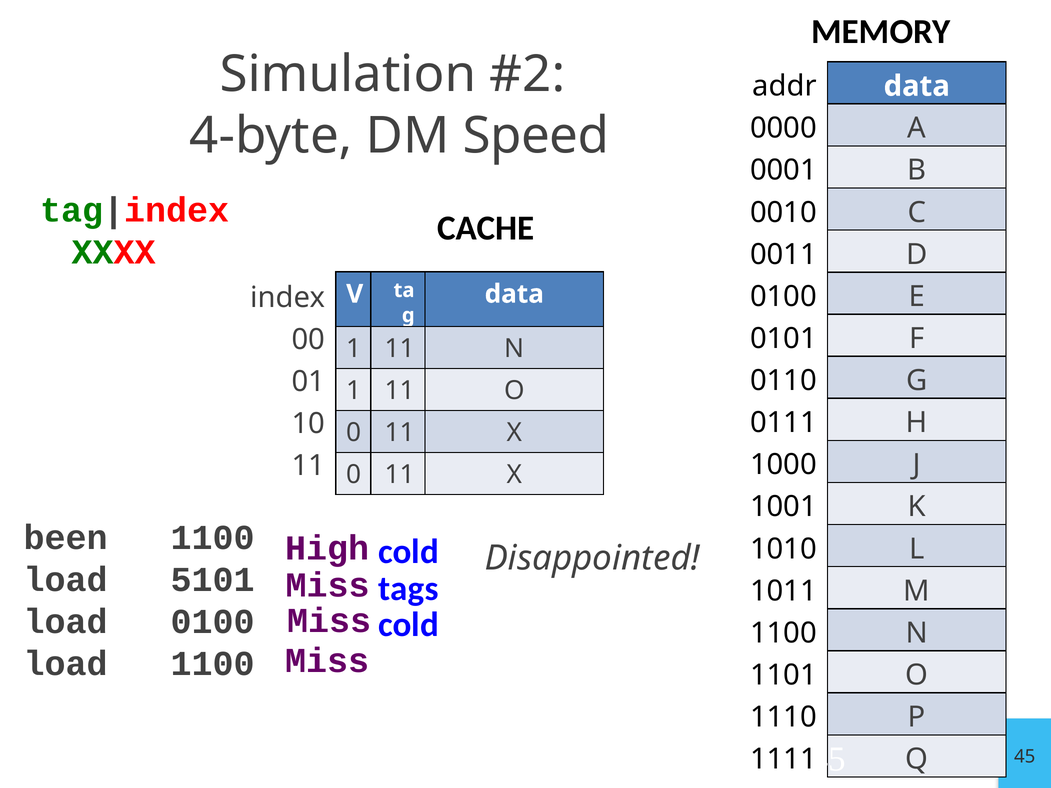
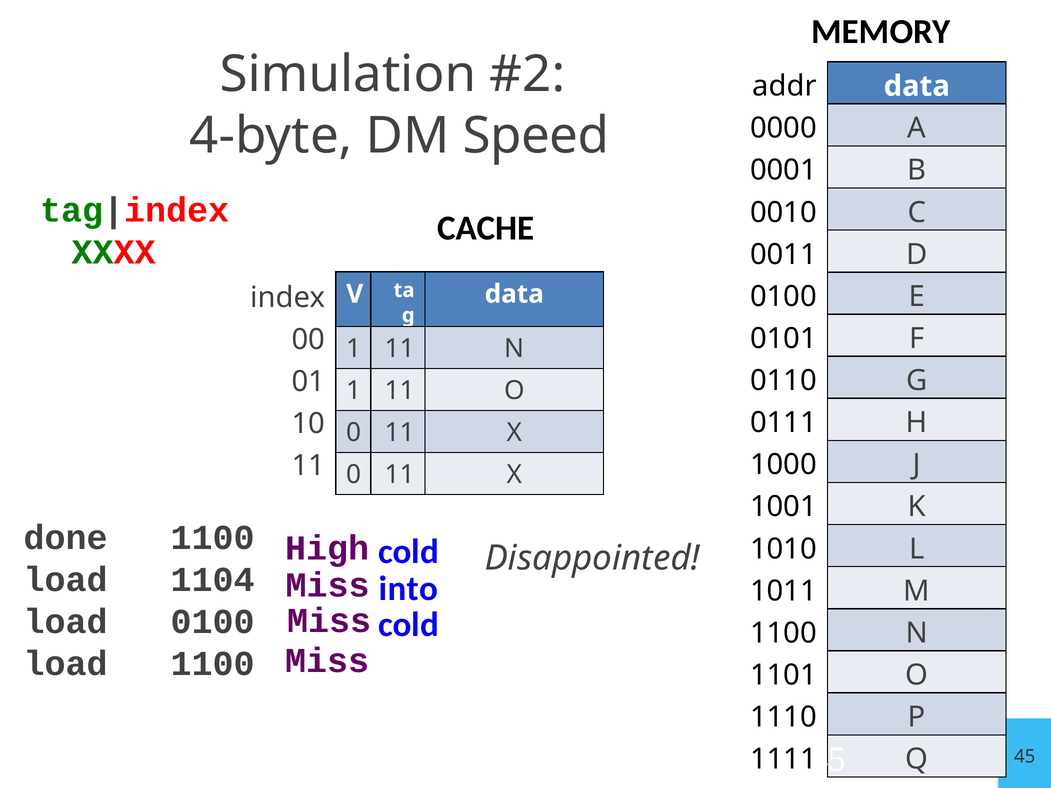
been: been -> done (66, 538)
5101: 5101 -> 1104 (213, 580)
tags: tags -> into (408, 589)
